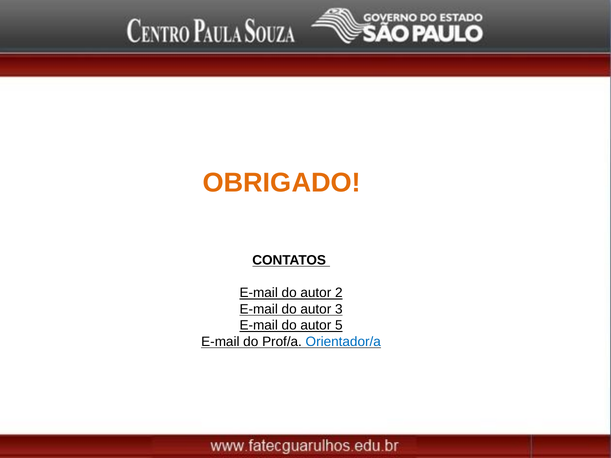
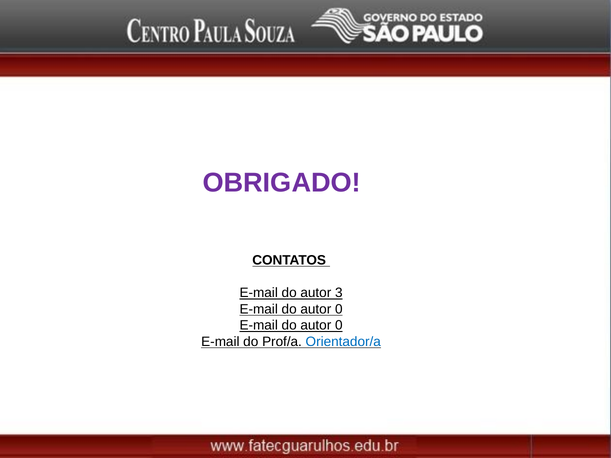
OBRIGADO colour: orange -> purple (282, 183)
2: 2 -> 3 (339, 293)
3: 3 -> 0 (339, 309)
5: 5 -> 0 (339, 326)
